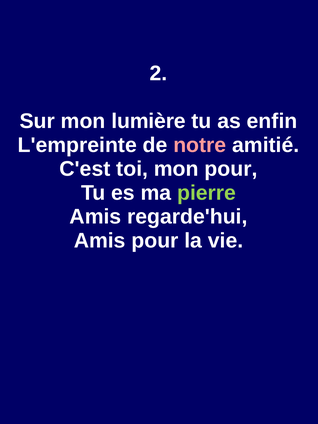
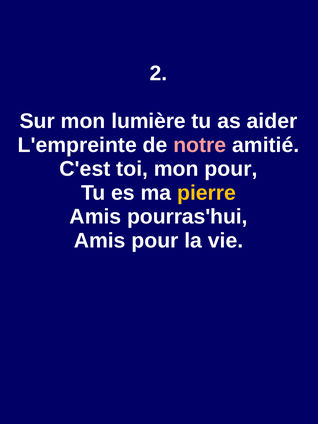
enfin: enfin -> aider (272, 121)
pierre colour: light green -> yellow (207, 193)
regarde'hui: regarde'hui -> pourras'hui (187, 217)
